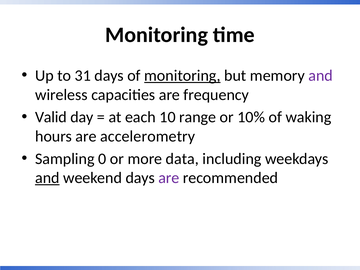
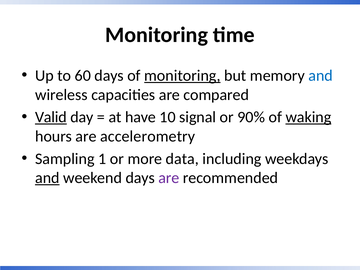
31: 31 -> 60 (83, 76)
and colour: purple -> blue (321, 76)
frequency: frequency -> compared (216, 95)
Valid underline: none -> present (51, 117)
each: each -> have (140, 117)
range: range -> signal (198, 117)
10%: 10% -> 90% (251, 117)
waking underline: none -> present (308, 117)
0: 0 -> 1 (102, 159)
